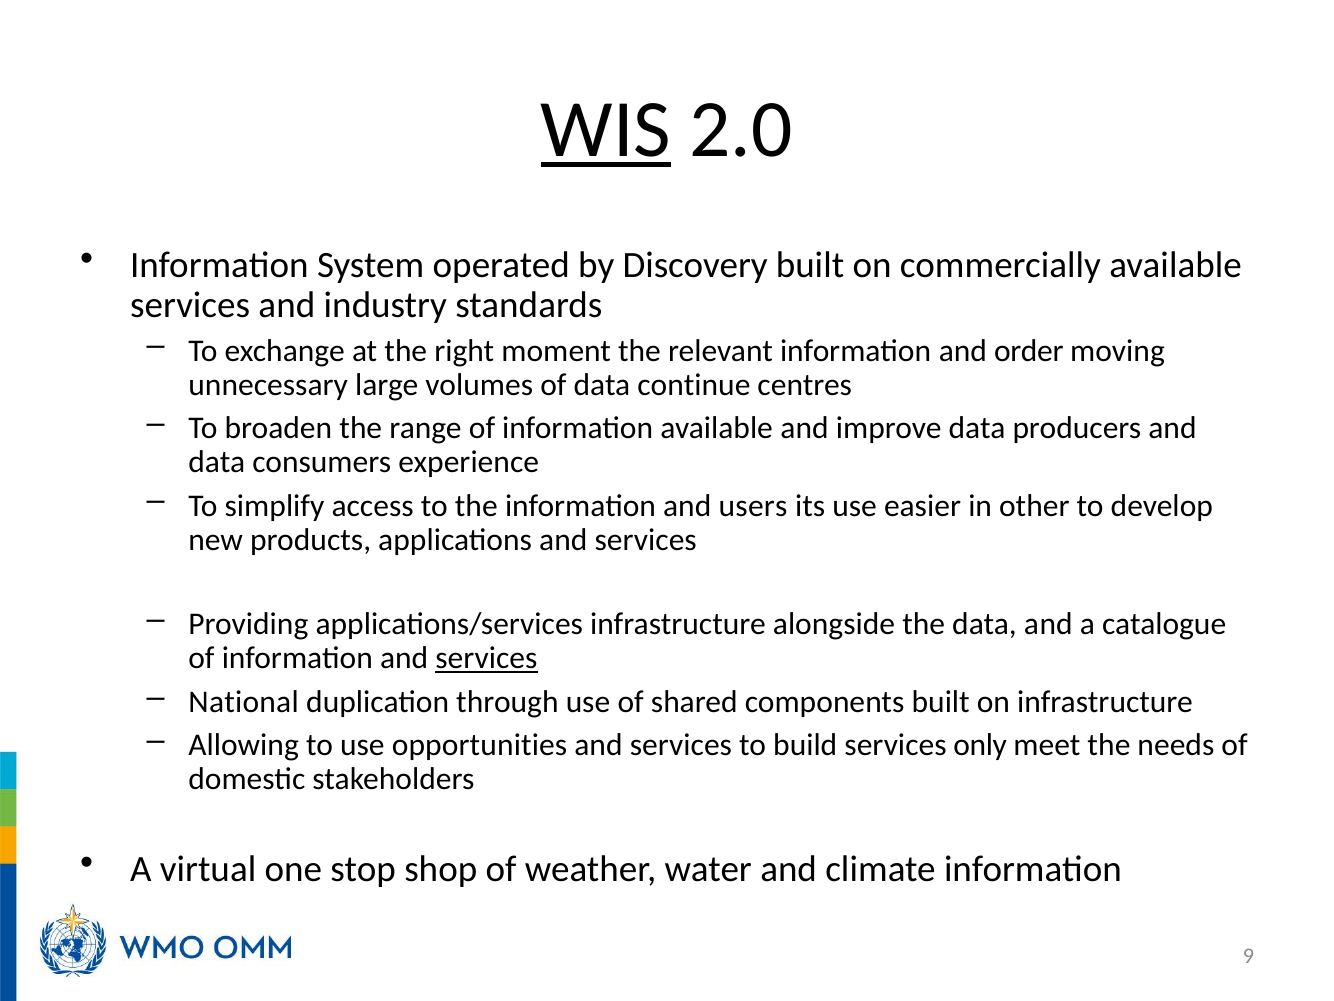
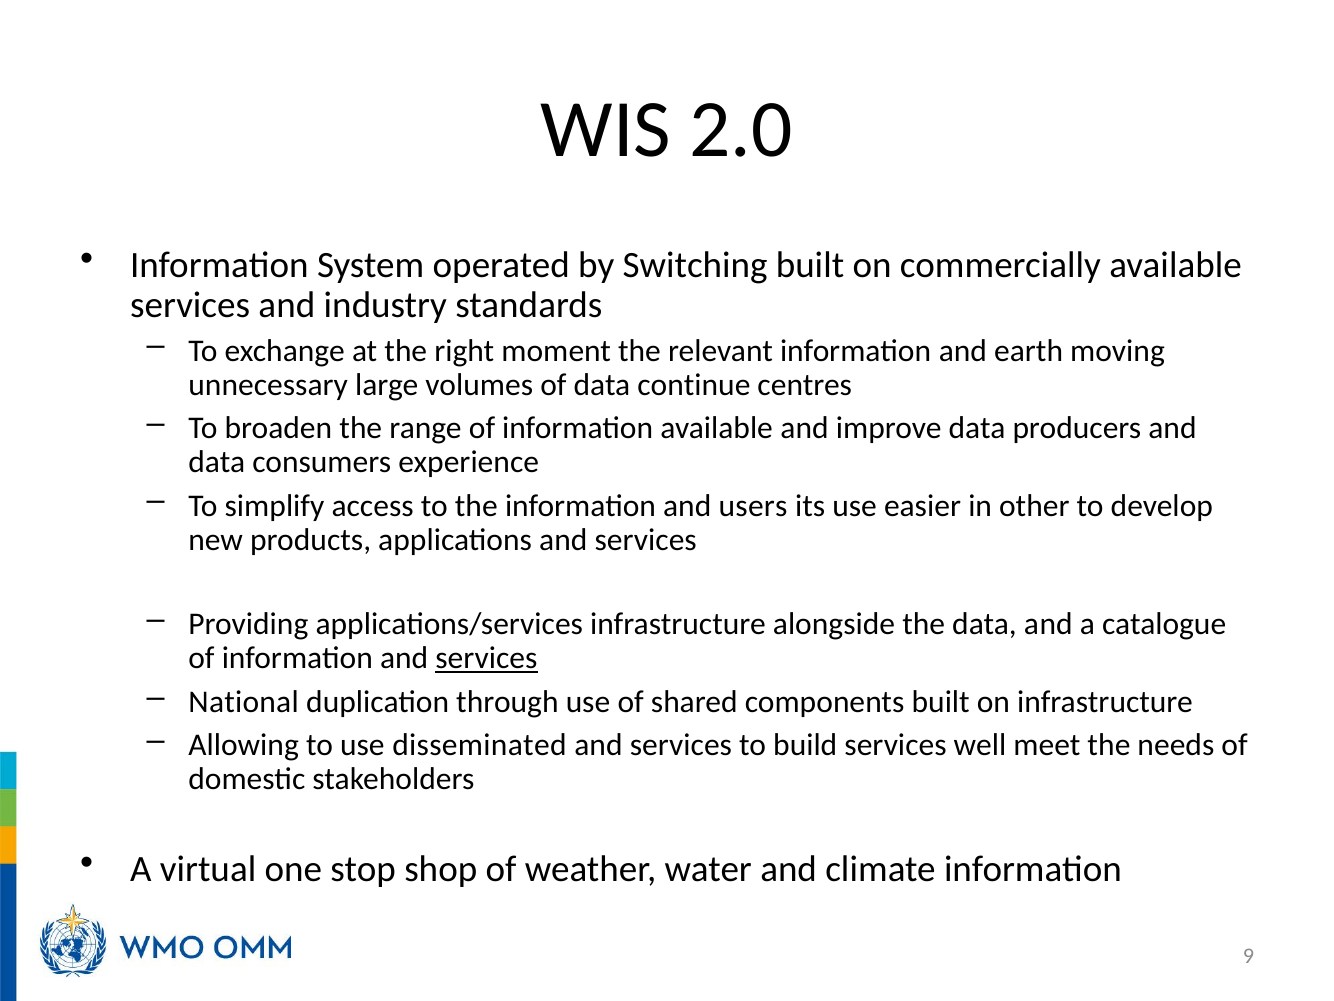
WIS underline: present -> none (606, 129)
Discovery: Discovery -> Switching (695, 265)
order: order -> earth (1029, 351)
opportunities: opportunities -> disseminated (479, 745)
only: only -> well (980, 745)
